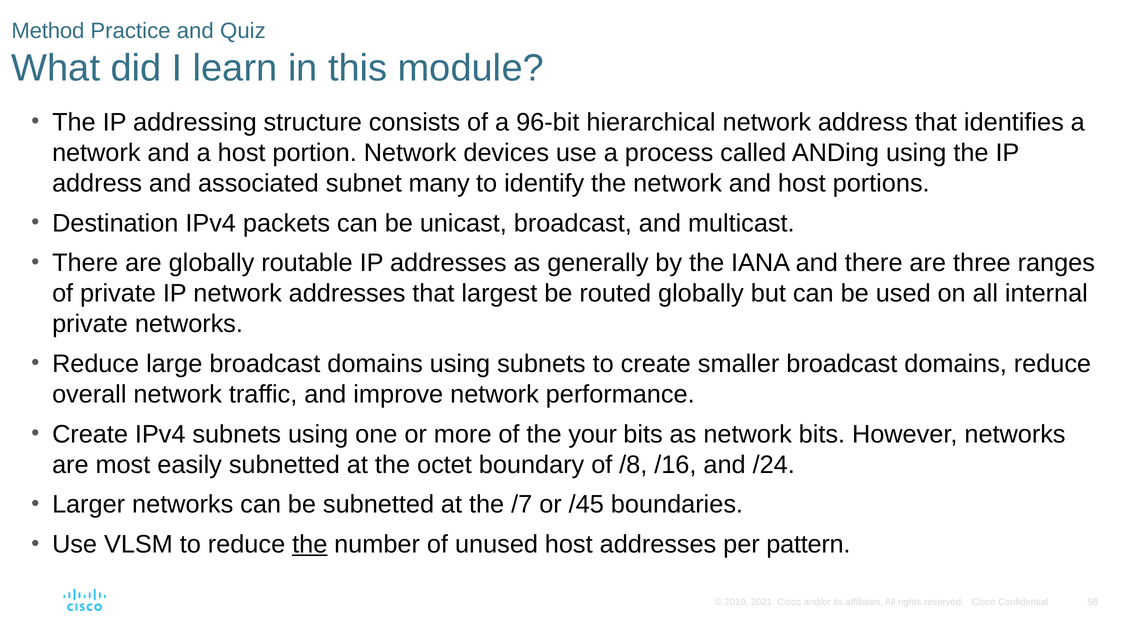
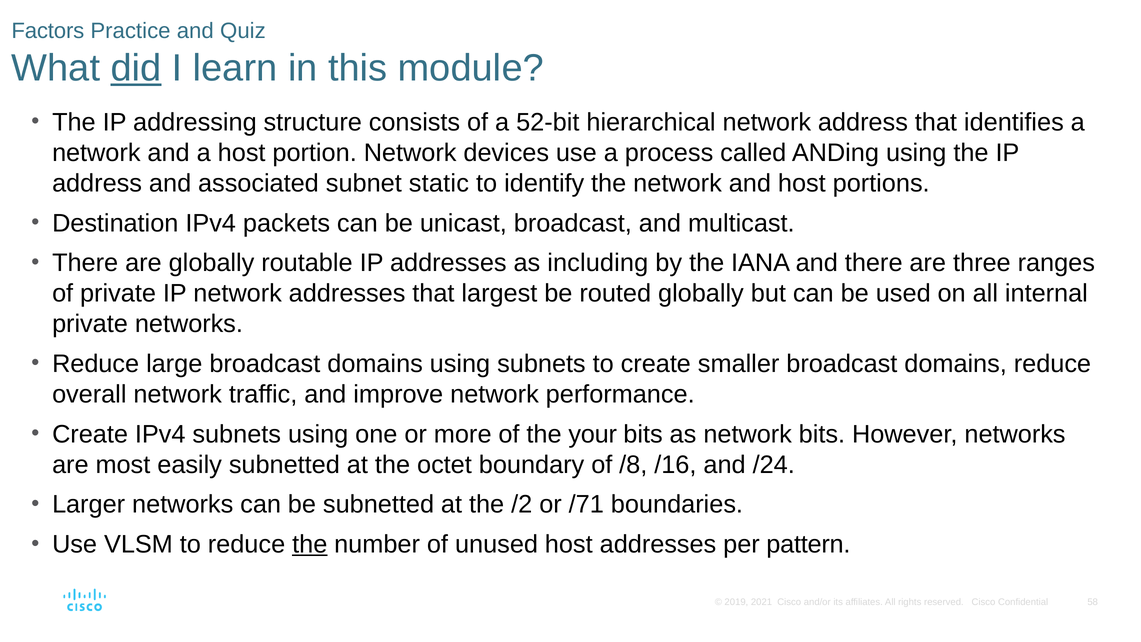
Method: Method -> Factors (48, 31)
did underline: none -> present (136, 68)
96-bit: 96-bit -> 52-bit (548, 122)
many: many -> static (439, 183)
generally: generally -> including (598, 263)
/7: /7 -> /2 (522, 505)
/45: /45 -> /71 (586, 505)
